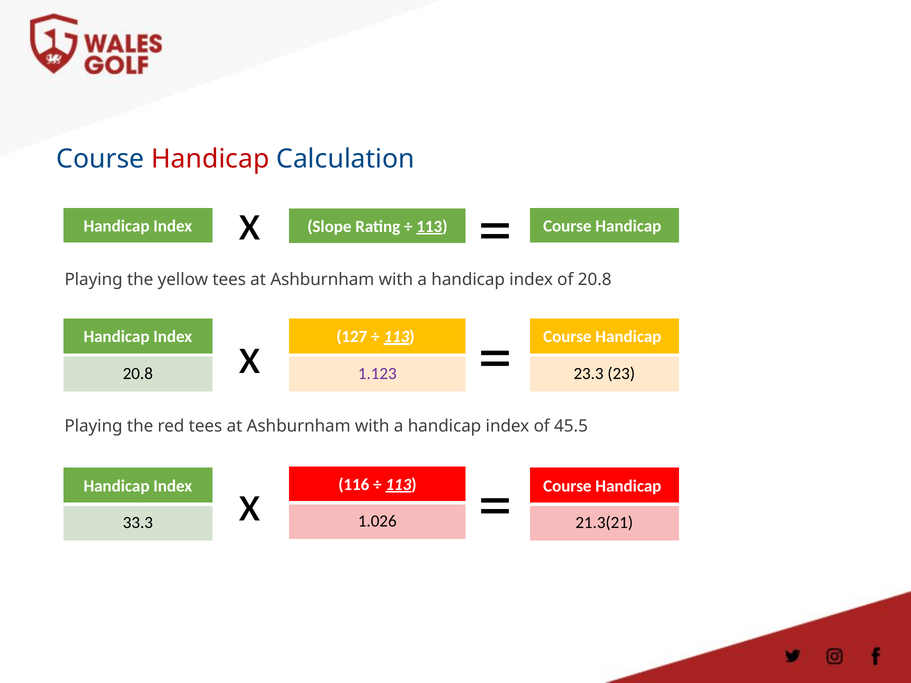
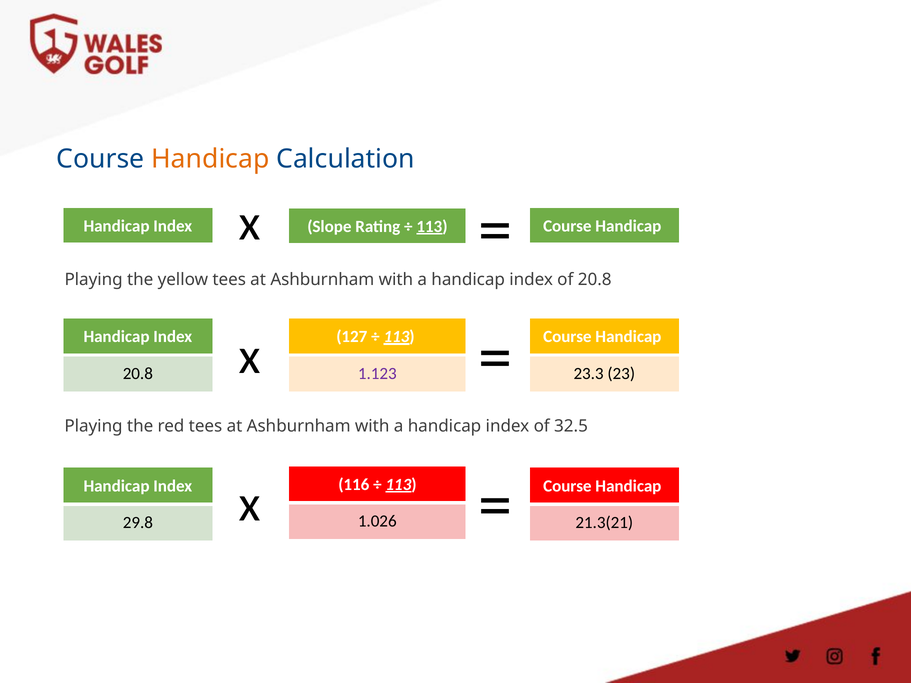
Handicap colour: red -> orange (210, 159)
45.5: 45.5 -> 32.5 (571, 426)
33.3: 33.3 -> 29.8 (138, 523)
